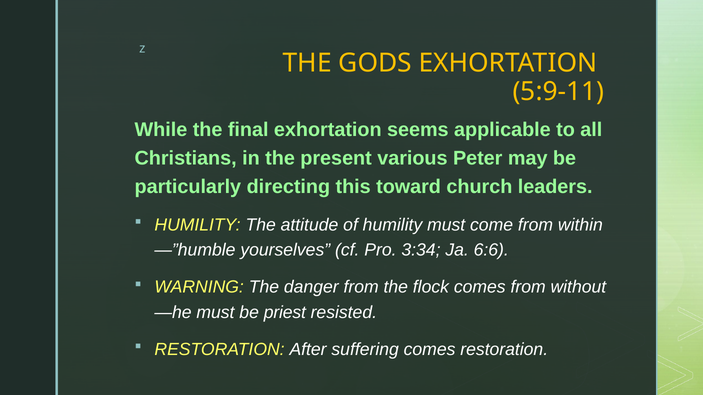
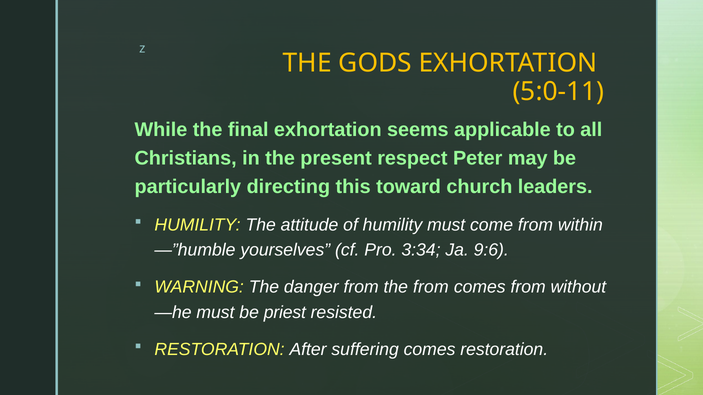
5:9-11: 5:9-11 -> 5:0-11 (558, 92)
various: various -> respect (412, 158)
6:6: 6:6 -> 9:6 (491, 250)
the flock: flock -> from (431, 287)
